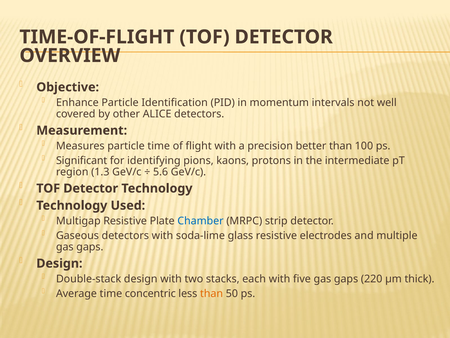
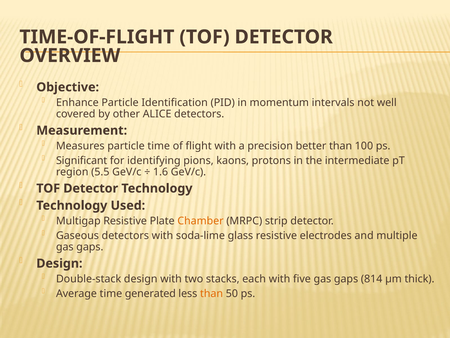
1.3: 1.3 -> 5.5 (100, 172)
5.6: 5.6 -> 1.6 (161, 172)
Chamber colour: blue -> orange (200, 221)
220: 220 -> 814 (372, 278)
concentric: concentric -> generated (150, 293)
